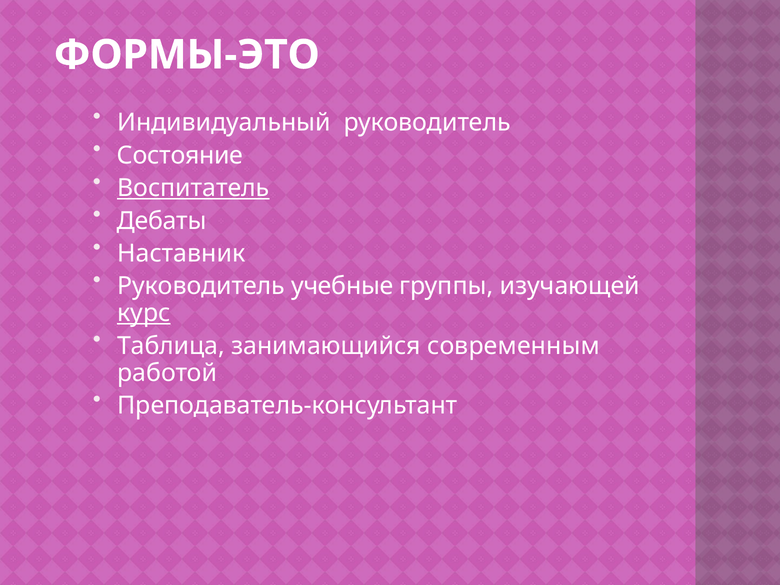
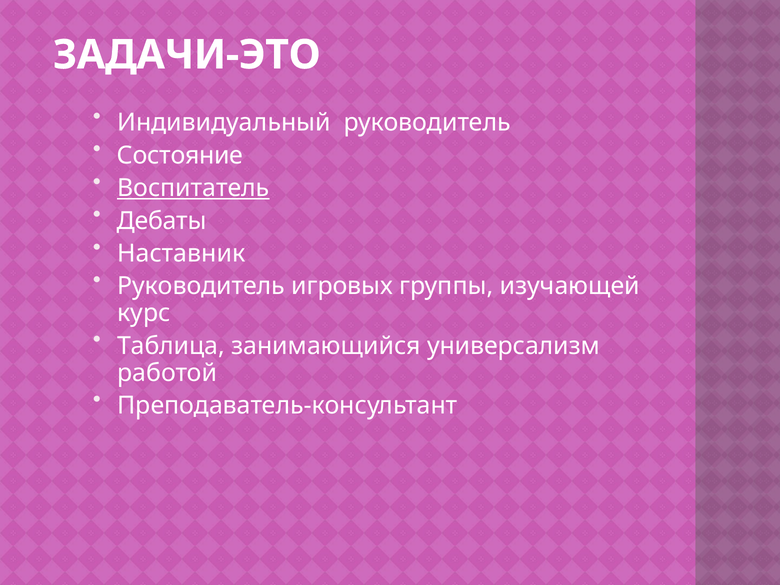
ФОРМЫ-ЭТО: ФОРМЫ-ЭТО -> ЗАДАЧИ-ЭТО (187, 55)
учебные: учебные -> игровых (342, 286)
курс underline: present -> none (144, 313)
современным: современным -> универсализм (514, 346)
